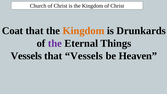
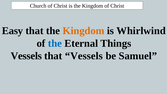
Coat: Coat -> Easy (13, 31)
Drunkards: Drunkards -> Whirlwind (141, 31)
the colour: purple -> blue (55, 43)
Heaven: Heaven -> Samuel (138, 56)
